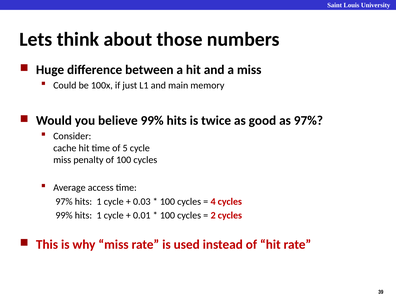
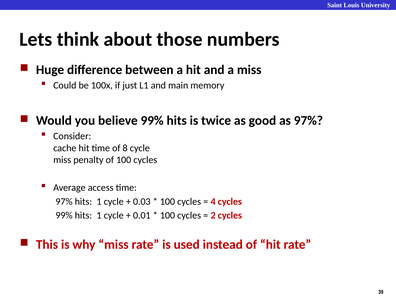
5: 5 -> 8 (125, 148)
